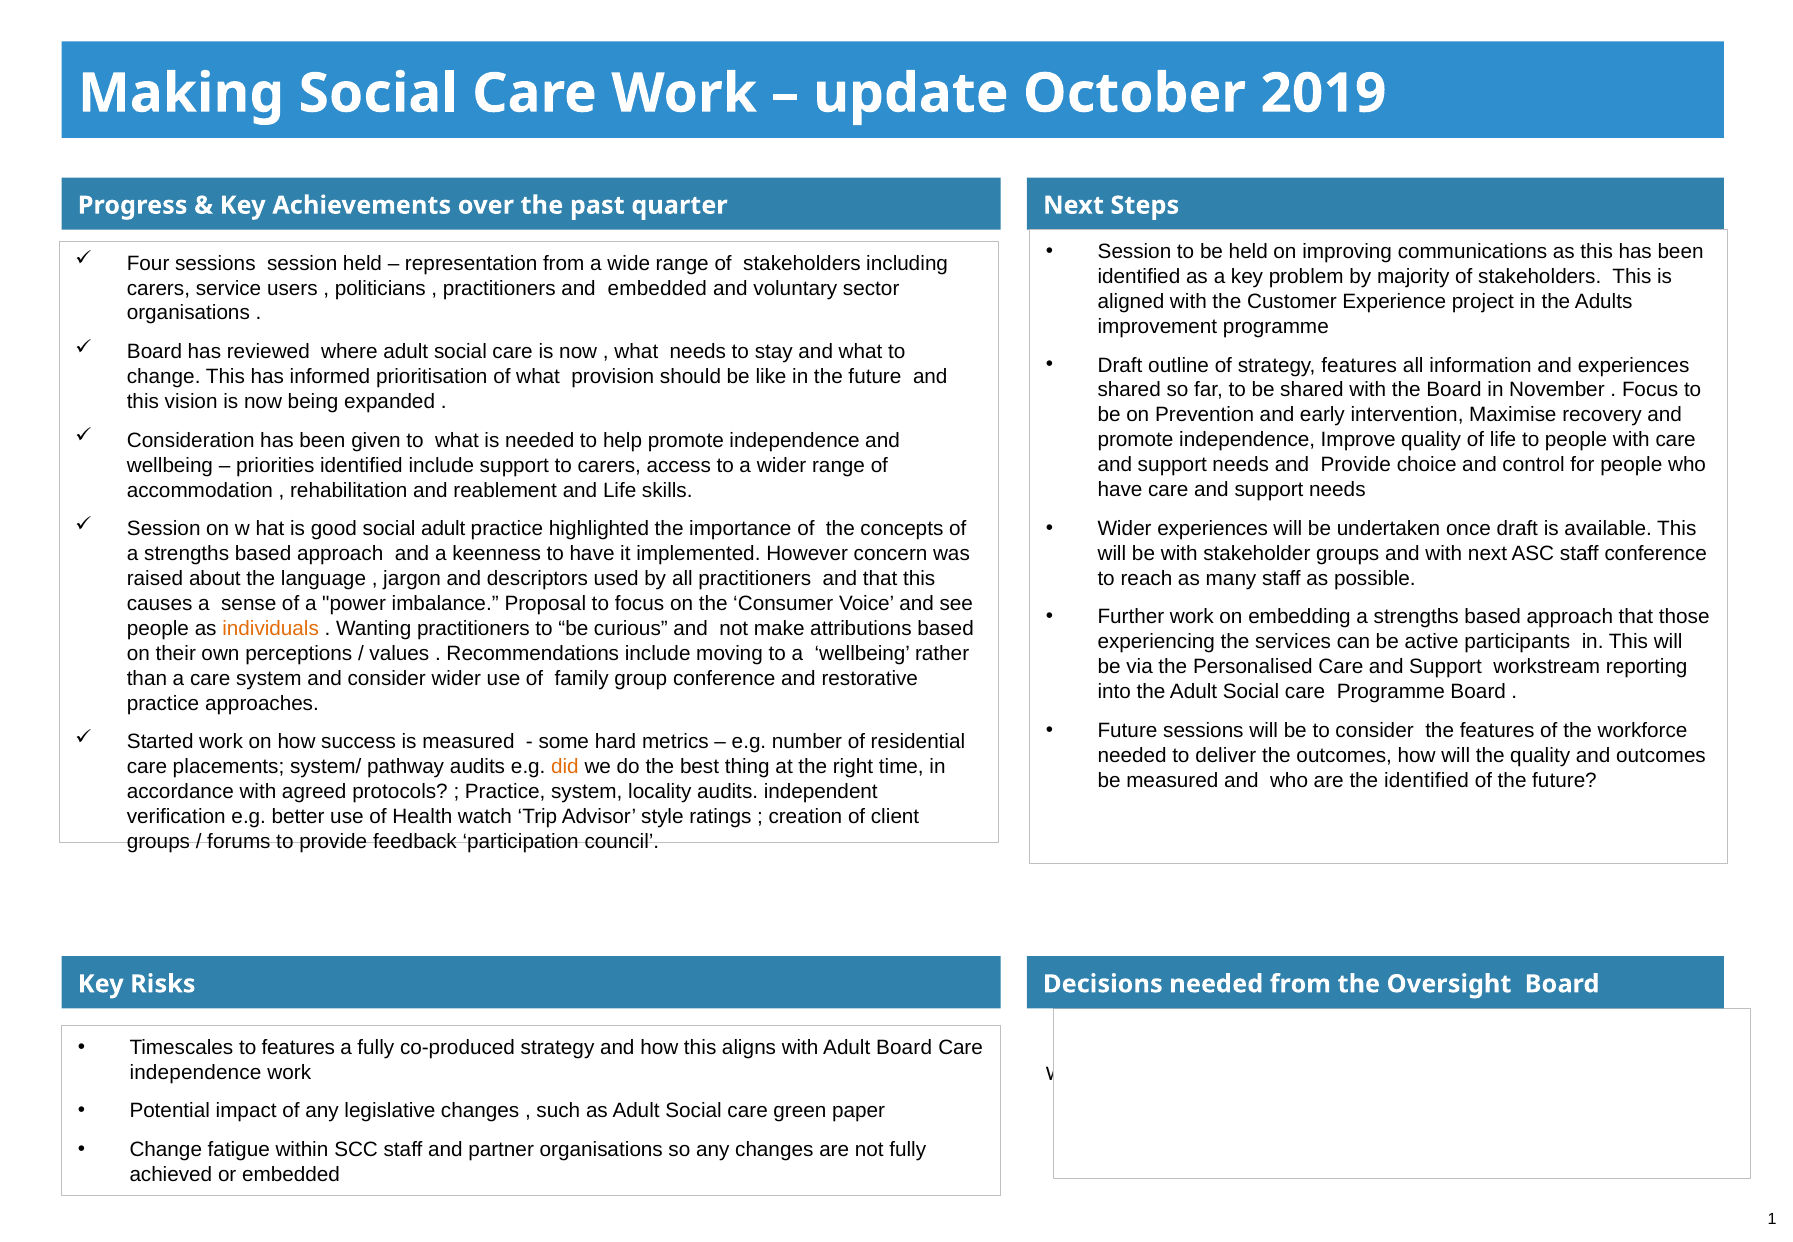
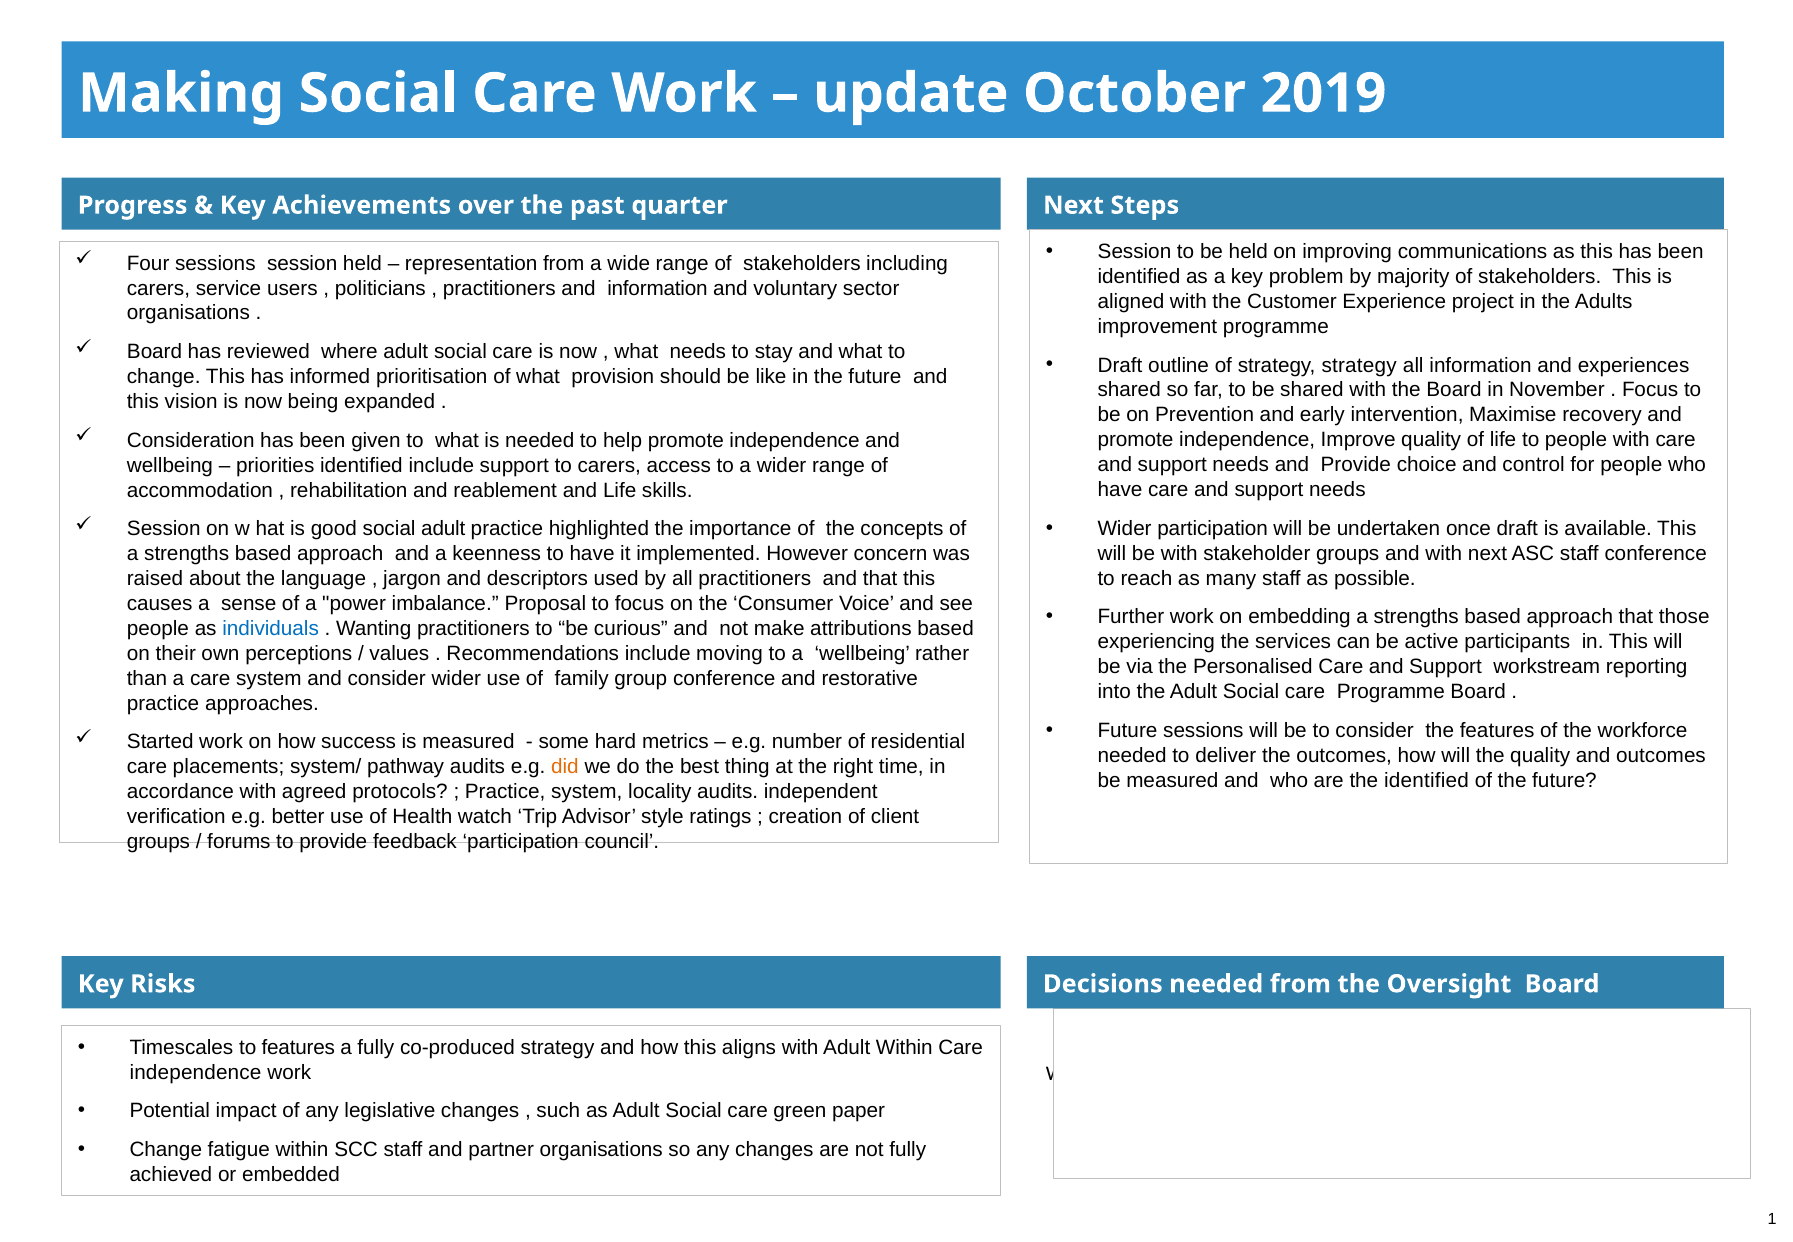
and embedded: embedded -> information (657, 288)
strategy features: features -> strategy (1359, 365)
Wider experiences: experiences -> participation (1213, 528)
individuals colour: orange -> blue (271, 628)
Adult Board: Board -> Within (904, 1047)
